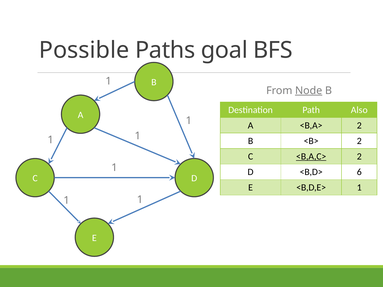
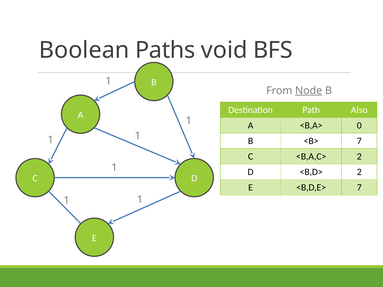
Possible: Possible -> Boolean (84, 50)
goal: goal -> void (224, 50)
<B,A> 2: 2 -> 0 (359, 126)
<B> 2: 2 -> 7 (359, 141)
<B,A,C> underline: present -> none (311, 157)
<B,D> 6: 6 -> 2 (359, 172)
<B,D,E> 1: 1 -> 7 (359, 188)
